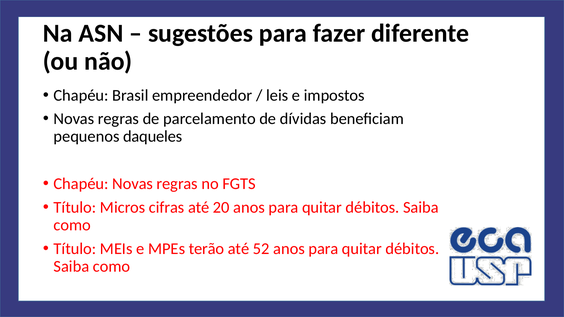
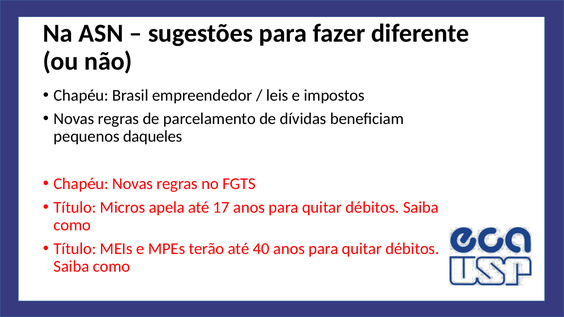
cifras: cifras -> apela (167, 208)
20: 20 -> 17 (221, 208)
52: 52 -> 40 (261, 249)
